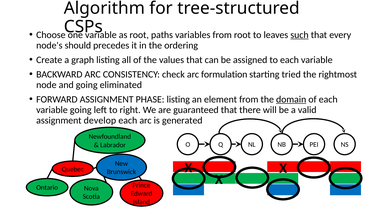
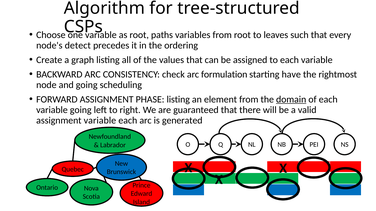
such underline: present -> none (300, 35)
should: should -> detect (78, 45)
tried: tried -> have (291, 74)
eliminated: eliminated -> scheduling (121, 85)
assignment develop: develop -> variable (100, 121)
